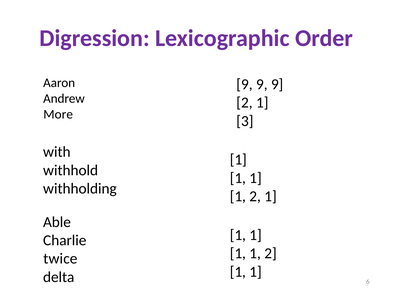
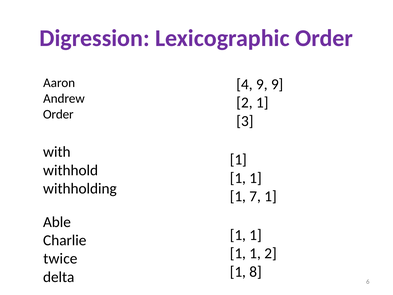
9: 9 -> 4 (244, 84)
More: More -> Order (58, 114)
2: 2 -> 7 (255, 196)
1: 1 -> 8 (256, 272)
